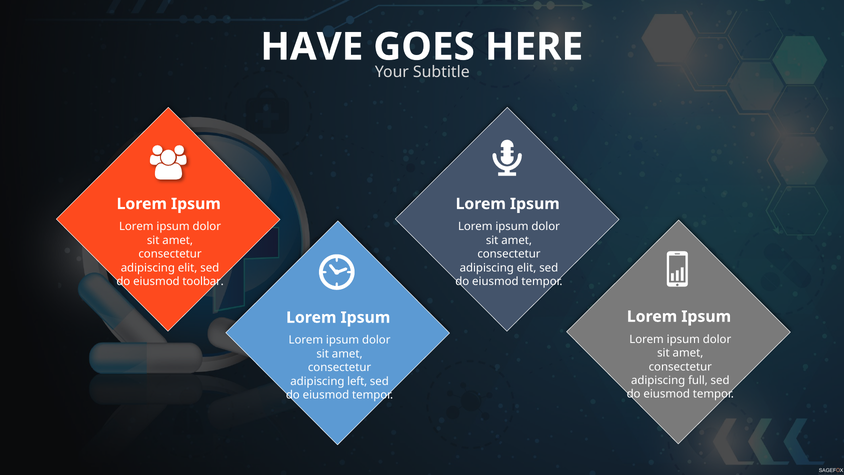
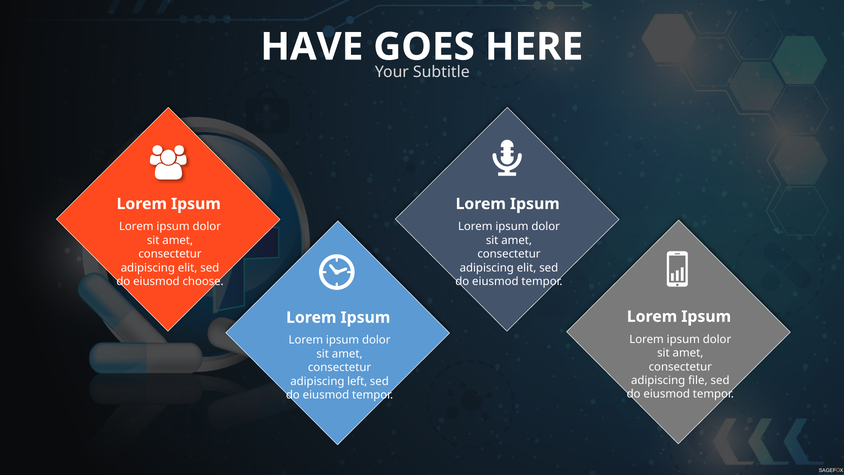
toolbar: toolbar -> choose (203, 281)
full: full -> file (698, 380)
